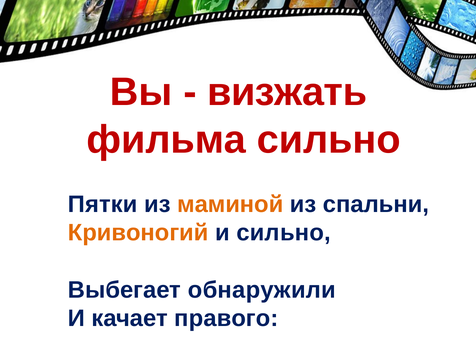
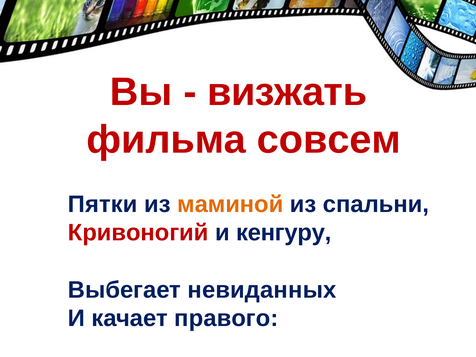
фильма сильно: сильно -> совсем (329, 140)
Кривоногий colour: orange -> red (138, 233)
и сильно: сильно -> кенгуру (284, 233)
обнаружили: обнаружили -> невиданных (262, 290)
